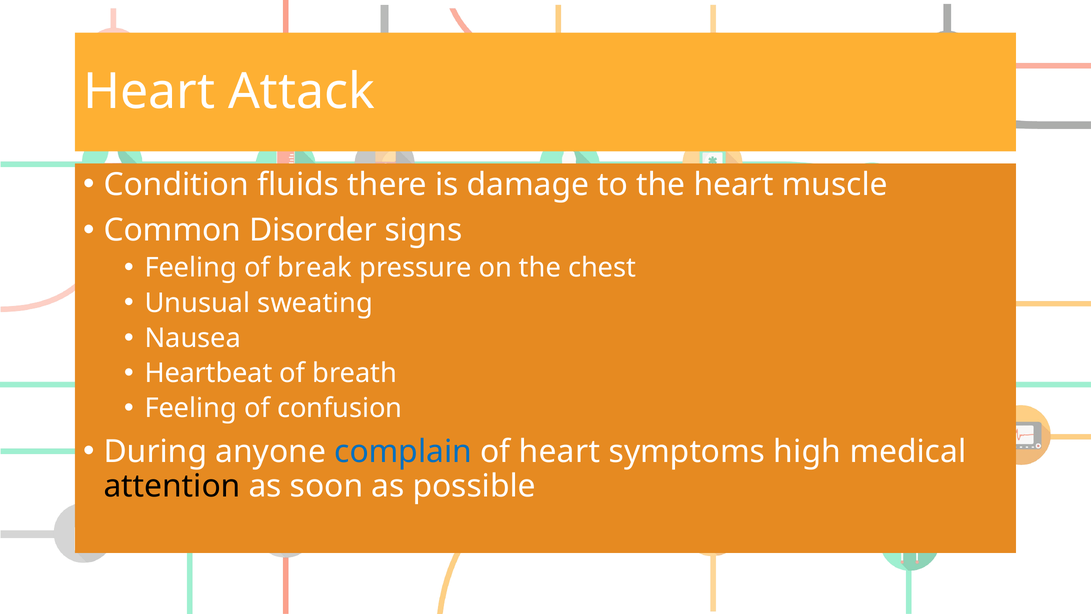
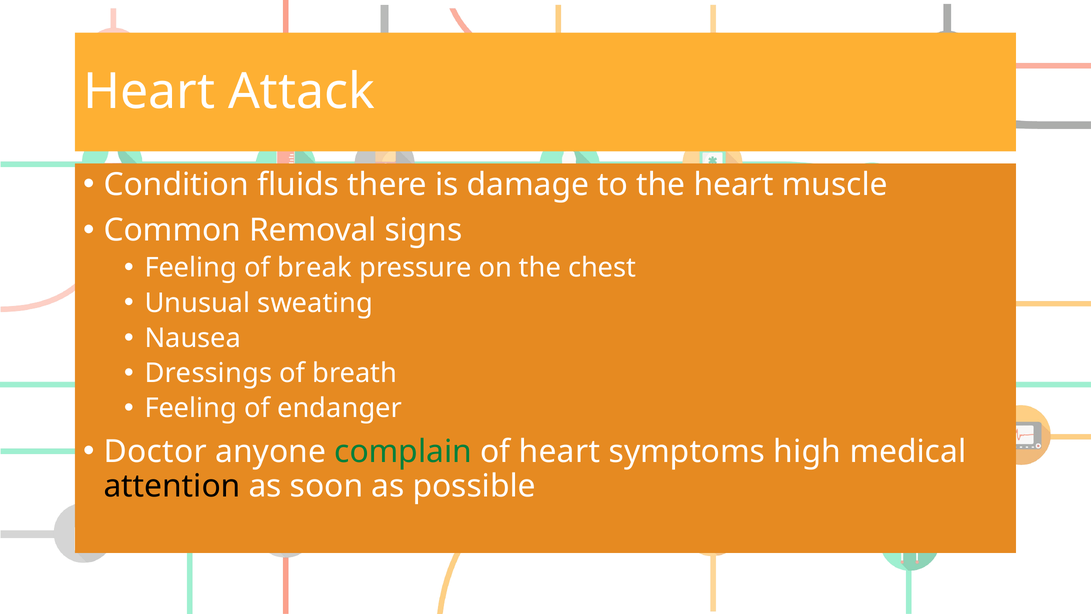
Disorder: Disorder -> Removal (313, 230)
Heartbeat: Heartbeat -> Dressings (208, 373)
confusion: confusion -> endanger (340, 408)
During: During -> Doctor (155, 452)
complain colour: blue -> green (403, 452)
